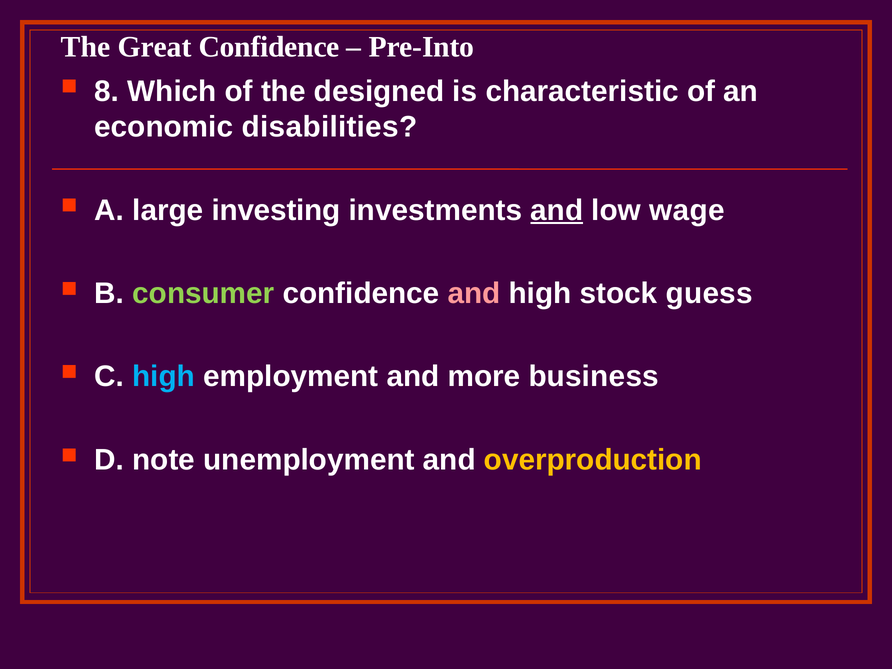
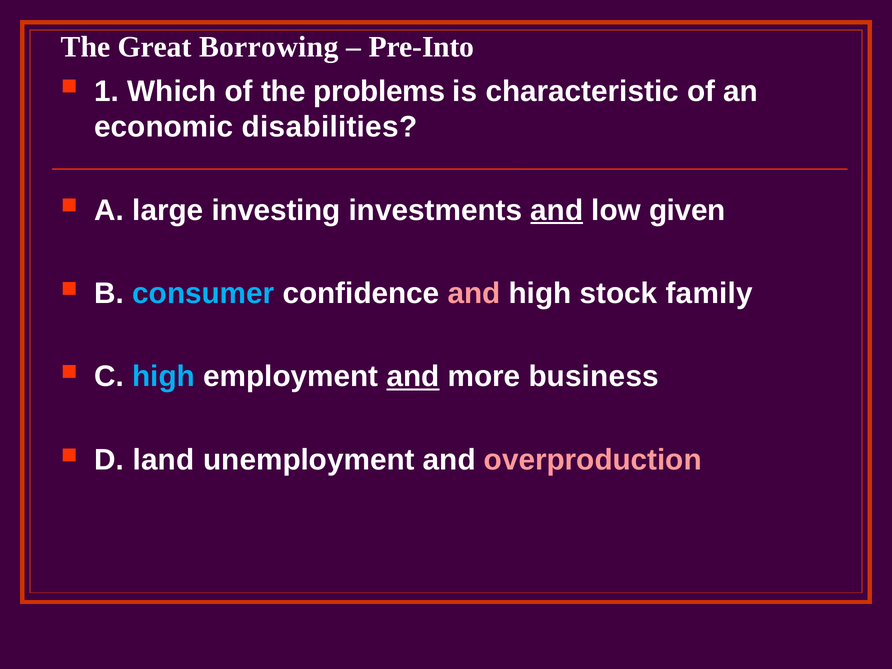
Great Confidence: Confidence -> Borrowing (269, 47)
8: 8 -> 1 (107, 91)
designed: designed -> problems (379, 91)
wage: wage -> given (687, 210)
consumer colour: light green -> light blue (203, 293)
guess: guess -> family (709, 293)
and underline: none -> present (413, 377)
note: note -> land (164, 460)
overproduction colour: yellow -> pink (593, 460)
